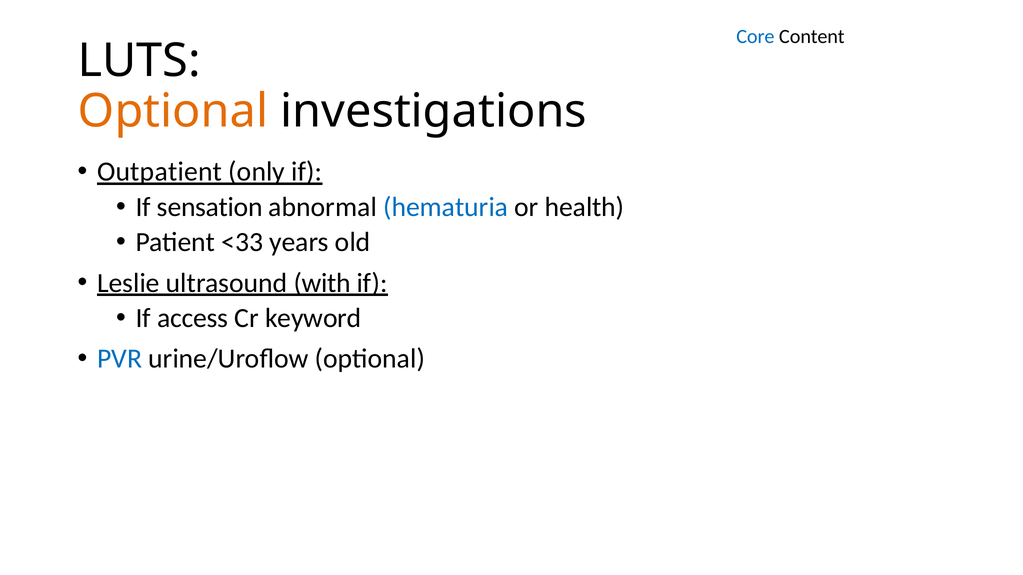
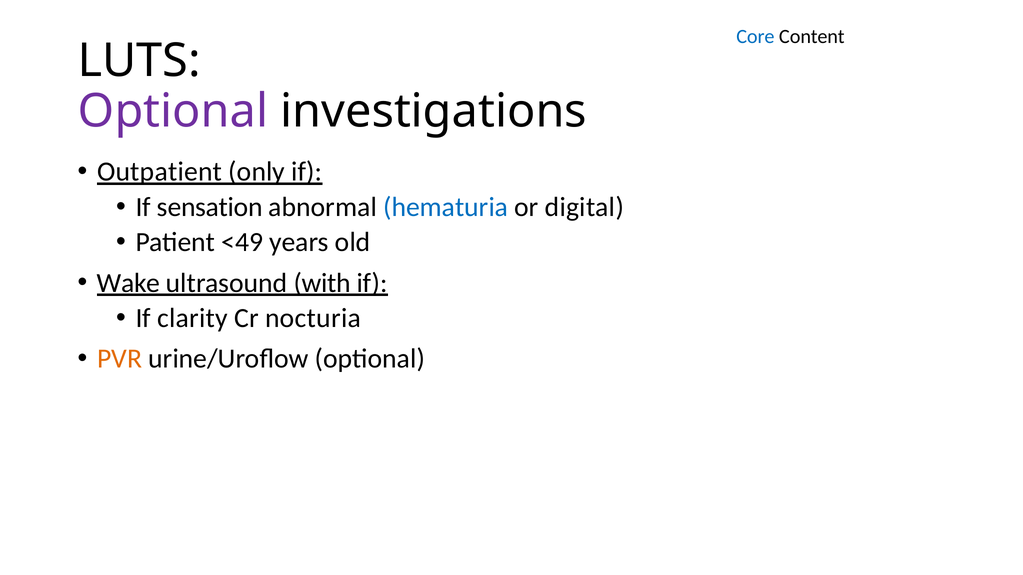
Optional colour: orange -> purple (173, 111)
health: health -> digital (584, 207)
<33: <33 -> <49 (242, 242)
Leslie: Leslie -> Wake (129, 283)
access: access -> clarity (192, 318)
keyword: keyword -> nocturia (313, 318)
PVR colour: blue -> orange (120, 359)
